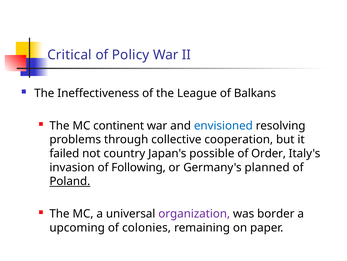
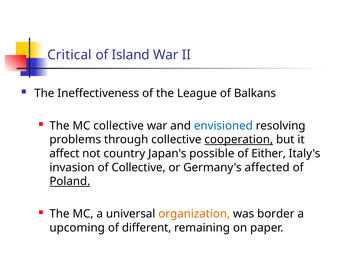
Policy: Policy -> Island (131, 55)
MC continent: continent -> collective (119, 125)
cooperation underline: none -> present (239, 139)
failed: failed -> affect (64, 153)
Order: Order -> Either (269, 153)
of Following: Following -> Collective (139, 167)
planned: planned -> affected (267, 167)
organization colour: purple -> orange (194, 213)
colonies: colonies -> different (147, 227)
